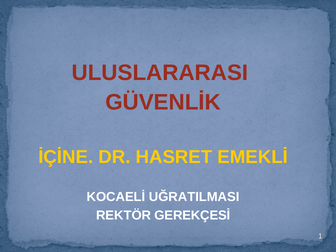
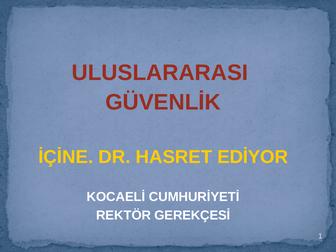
EMEKLİ: EMEKLİ -> EDİYOR (253, 157)
UĞRATILMASI: UĞRATILMASI -> CUMHURİYETİ (194, 197)
